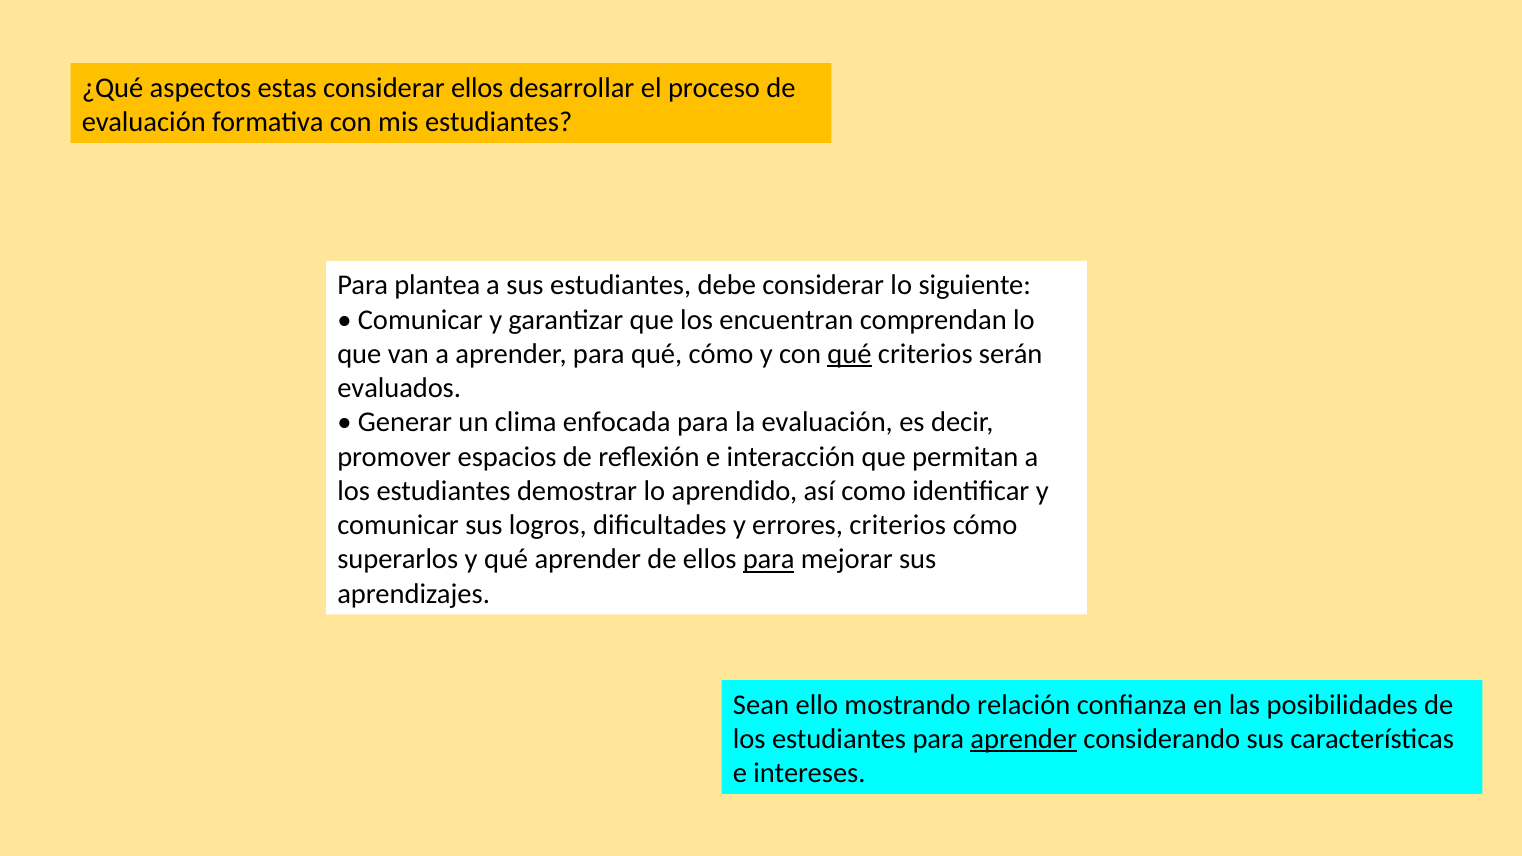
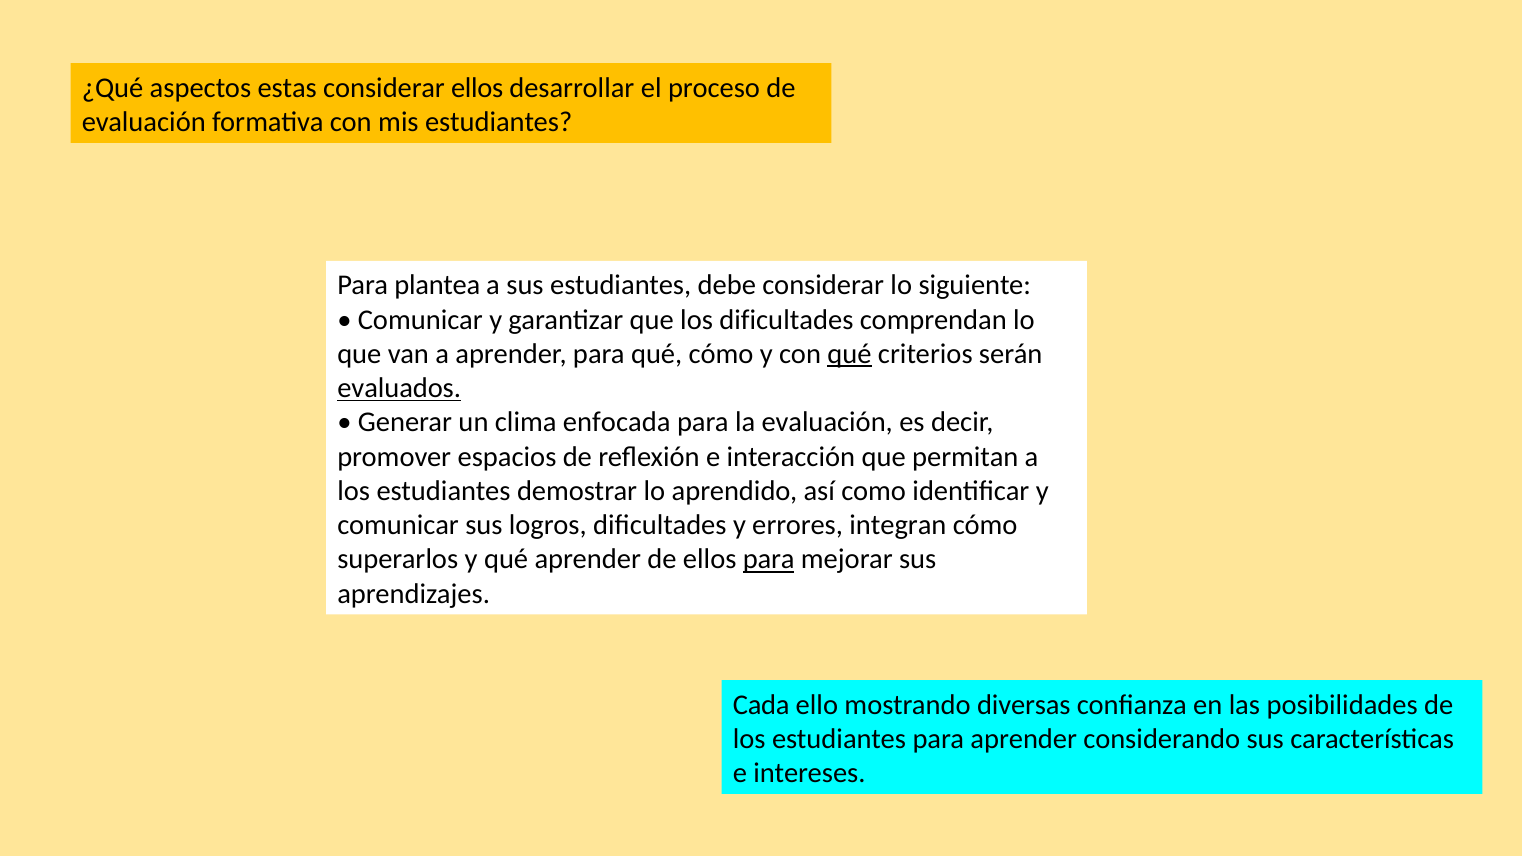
los encuentran: encuentran -> dificultades (786, 320)
evaluados underline: none -> present (399, 388)
errores criterios: criterios -> integran (898, 525)
Sean: Sean -> Cada (761, 705)
relación: relación -> diversas (1024, 705)
aprender underline: present -> none (1024, 739)
